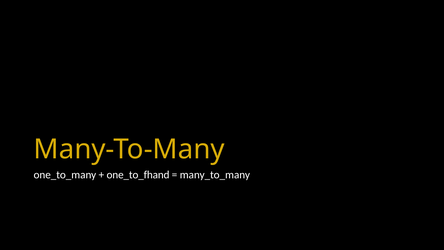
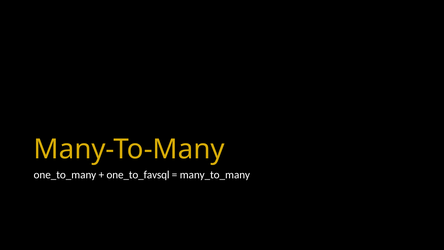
one_to_fhand: one_to_fhand -> one_to_favsql (138, 175)
